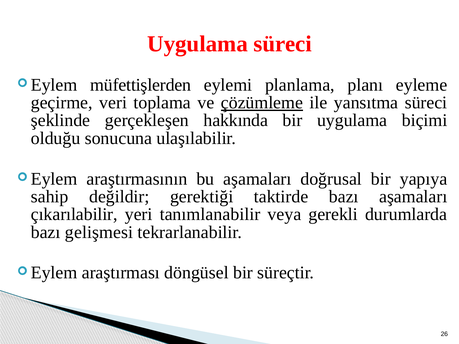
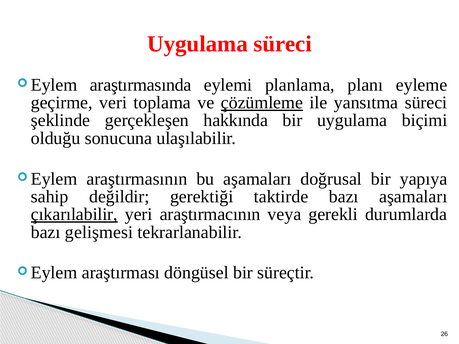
müfettişlerden: müfettişlerden -> araştırmasında (141, 85)
çıkarılabilir underline: none -> present (74, 215)
tanımlanabilir: tanımlanabilir -> araştırmacının (210, 215)
